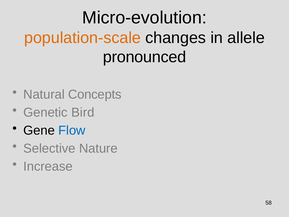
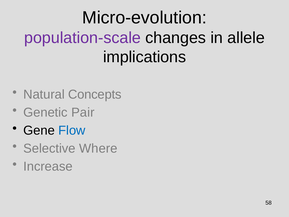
population-scale colour: orange -> purple (83, 38)
pronounced: pronounced -> implications (145, 57)
Bird: Bird -> Pair (83, 112)
Nature: Nature -> Where (98, 148)
